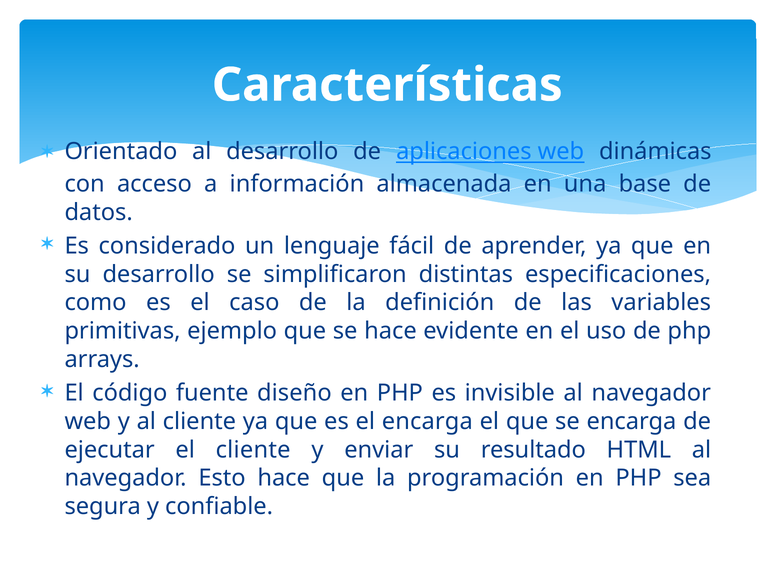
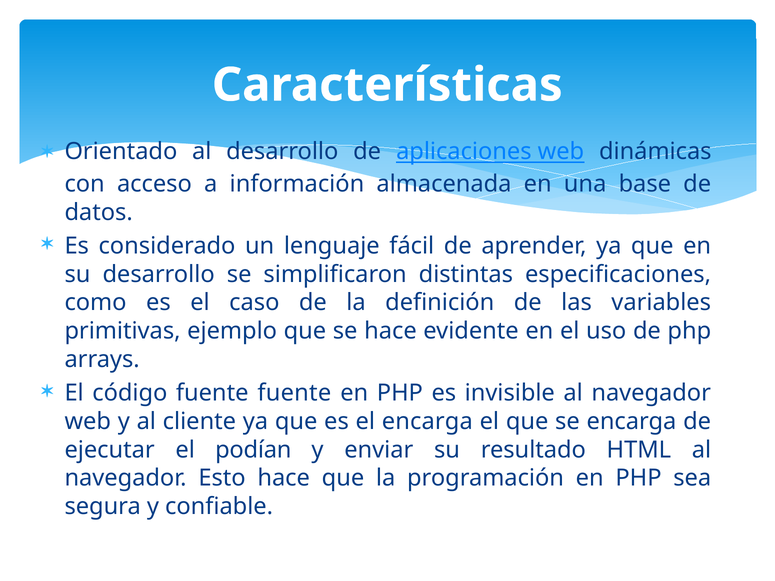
fuente diseño: diseño -> fuente (294, 393)
el cliente: cliente -> podían (253, 450)
